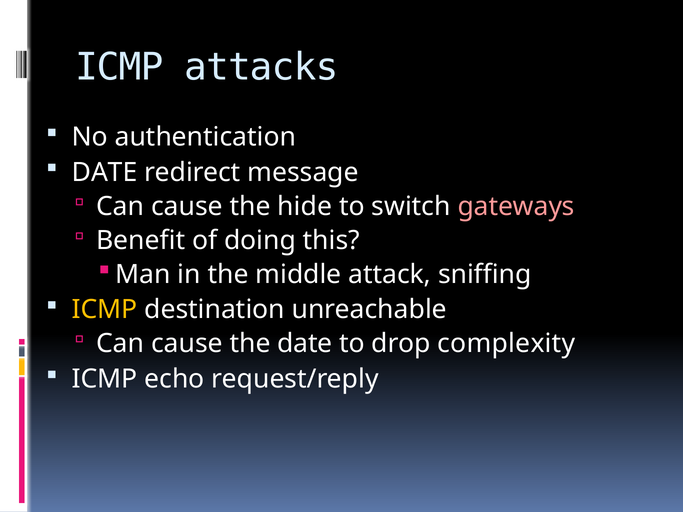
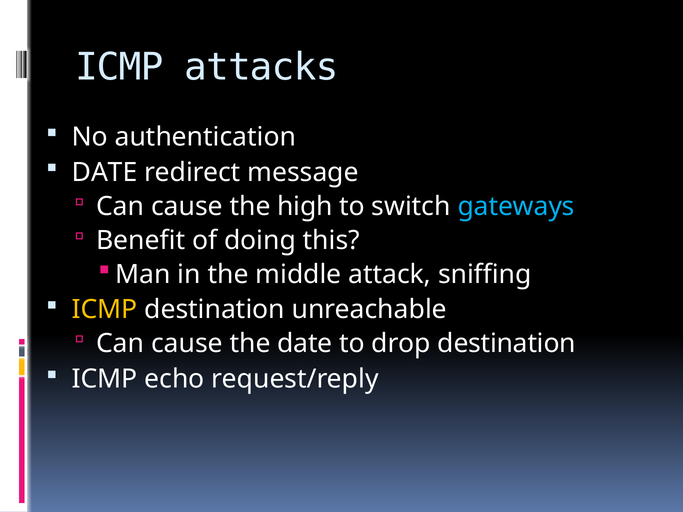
hide: hide -> high (305, 206)
gateways colour: pink -> light blue (516, 206)
drop complexity: complexity -> destination (507, 344)
